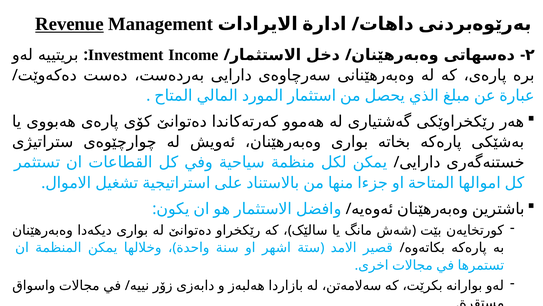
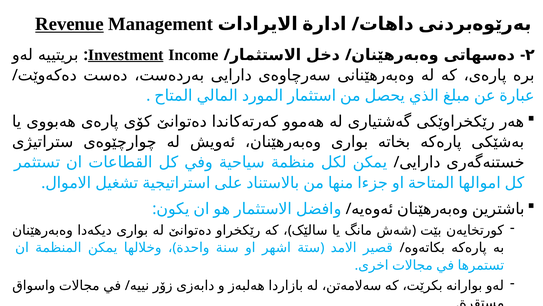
Investment underline: none -> present (126, 55)
